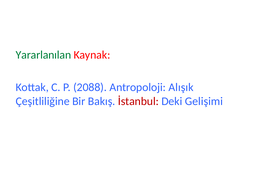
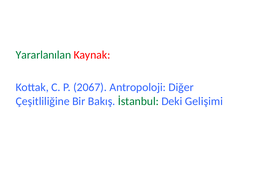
2088: 2088 -> 2067 (90, 88)
Alışık: Alışık -> Diğer (181, 88)
İstanbul colour: red -> green (138, 102)
